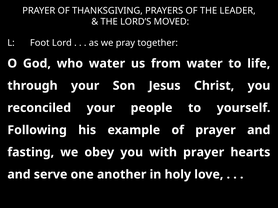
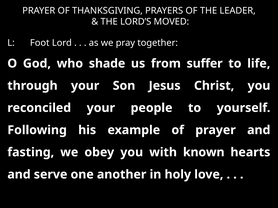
who water: water -> shade (107, 64)
from water: water -> suffer (205, 64)
with prayer: prayer -> known (204, 153)
